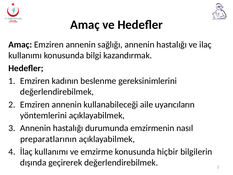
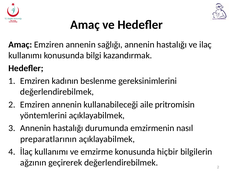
uyarıcıların: uyarıcıların -> pritromisin (175, 104)
dışında: dışında -> ağzının (33, 162)
